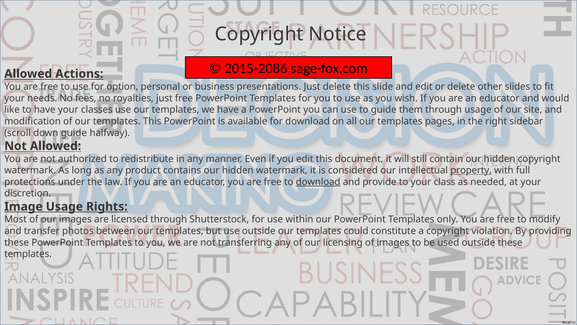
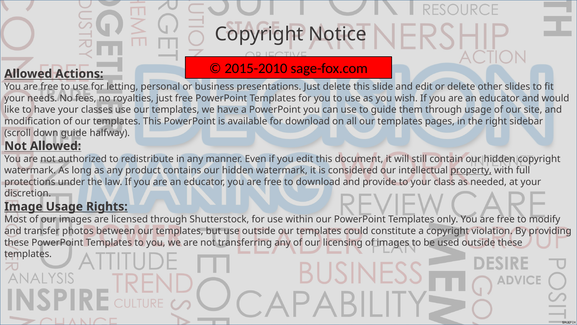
2015-2086: 2015-2086 -> 2015-2010 (256, 68)
option: option -> letting (122, 87)
download underline: present -> none (318, 182)
